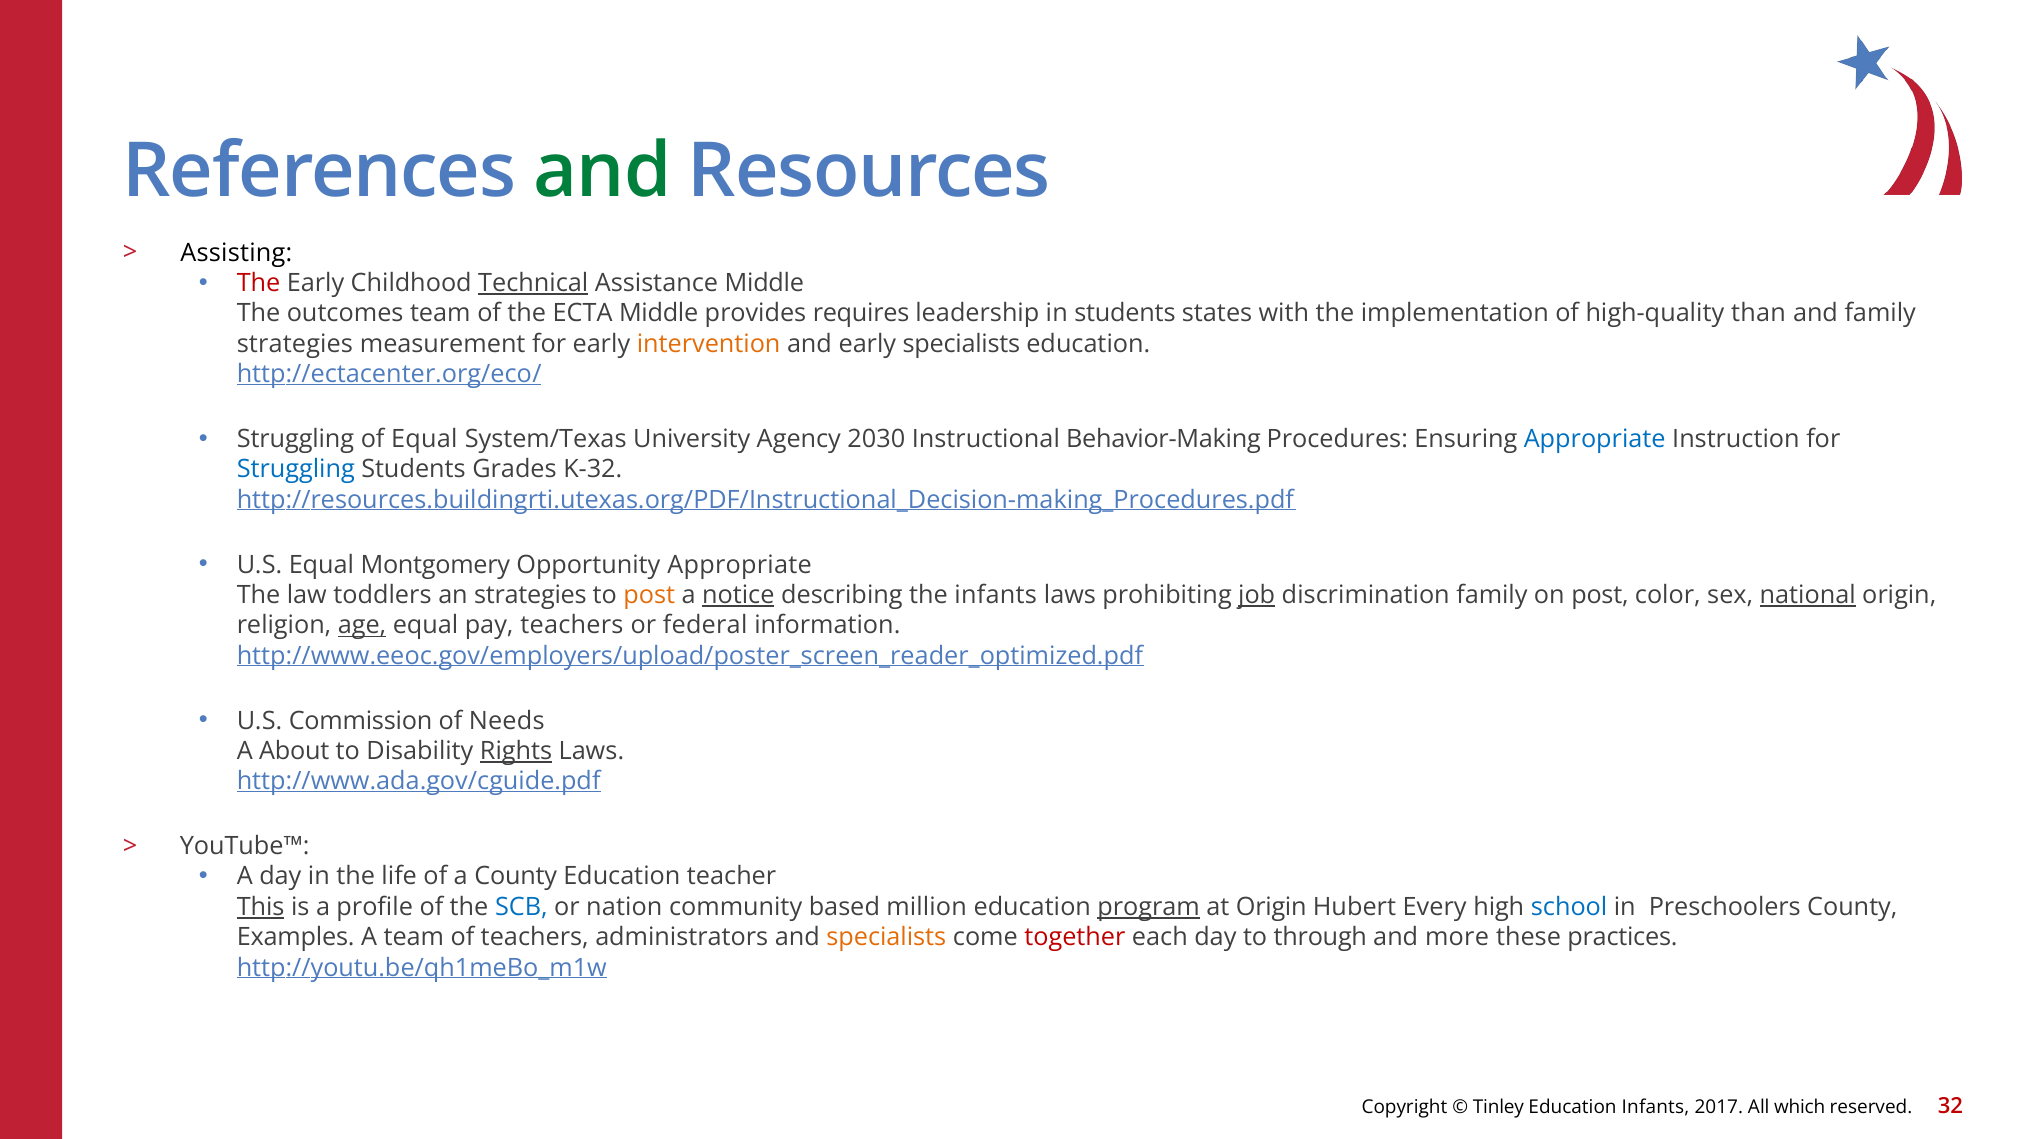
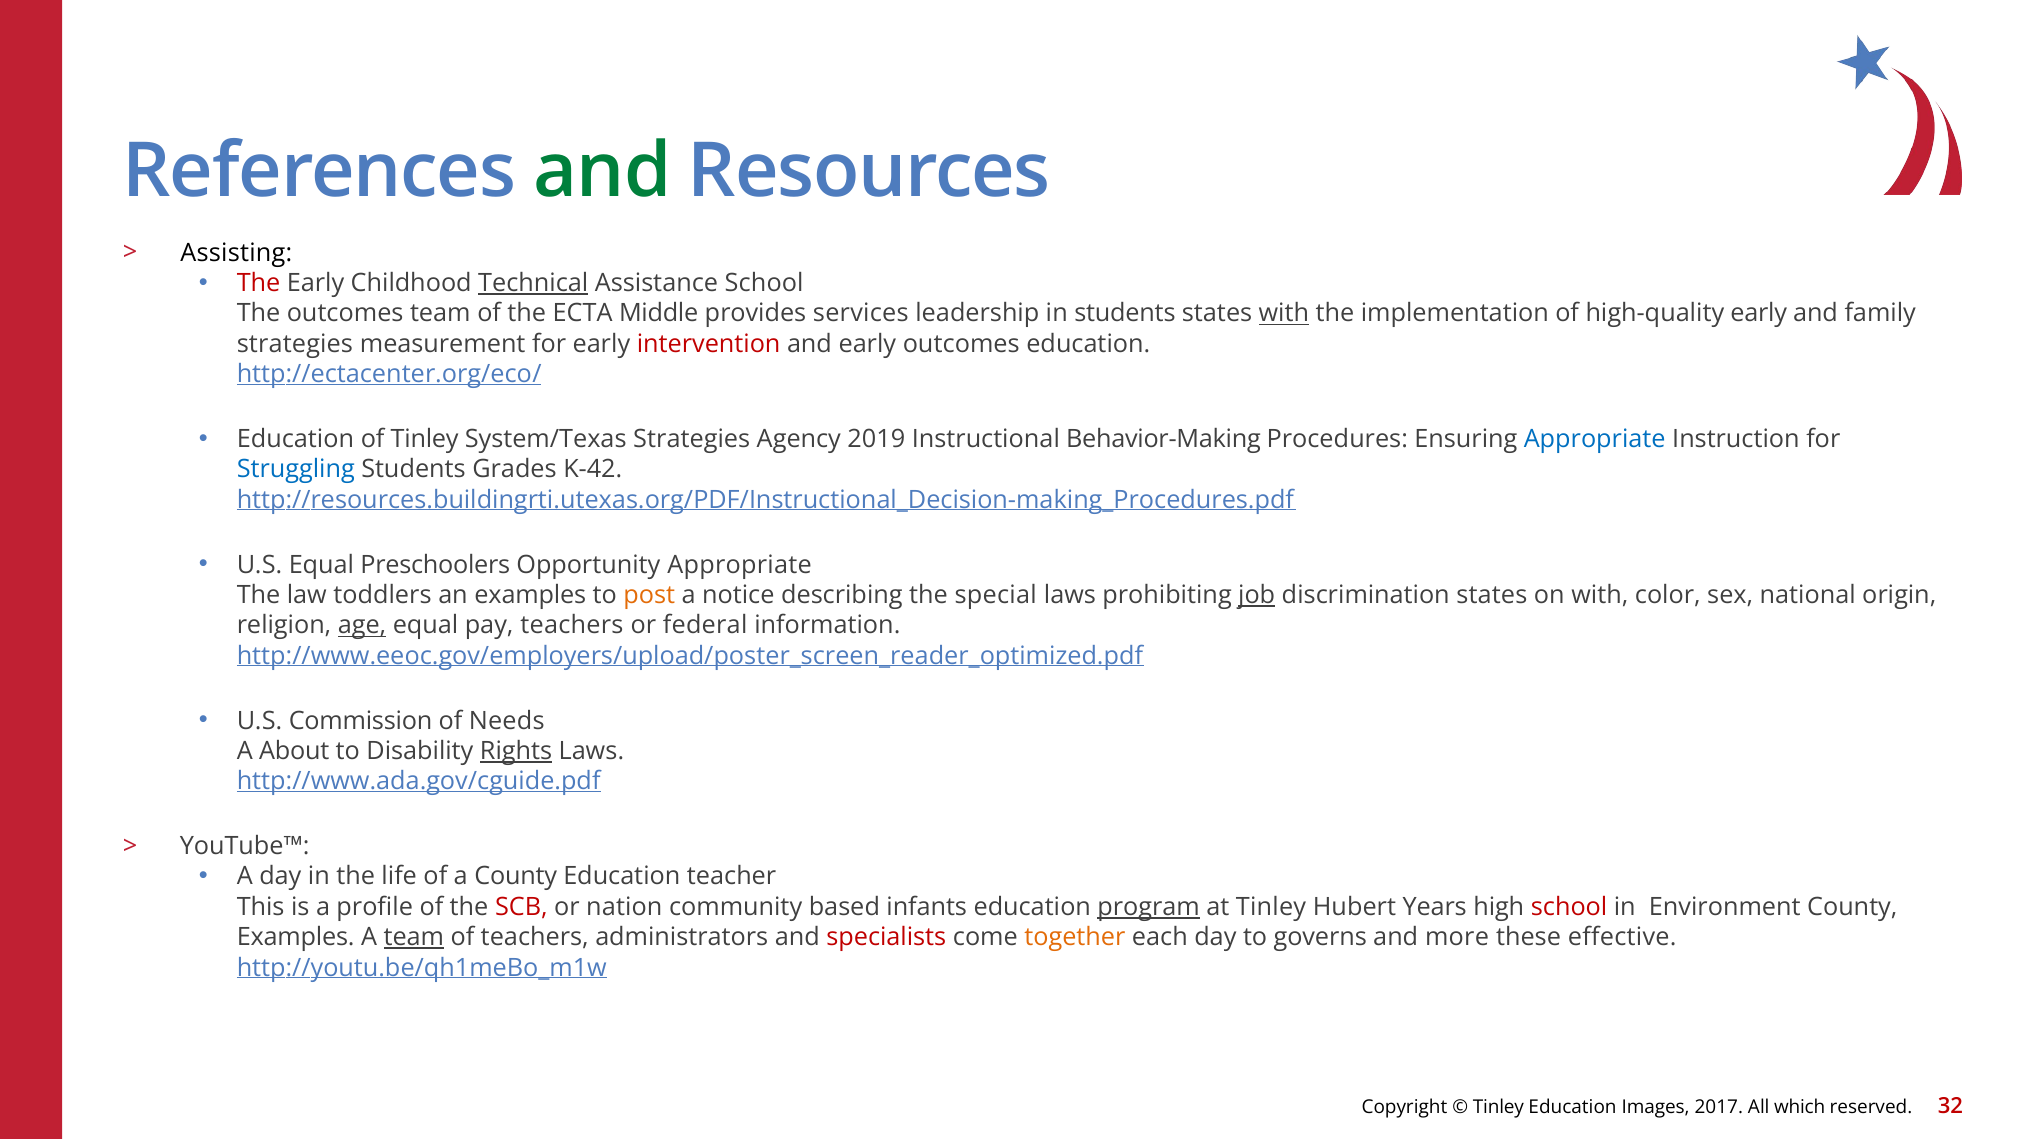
Assistance Middle: Middle -> School (764, 283)
requires: requires -> services (861, 313)
with underline: none -> present (1284, 313)
high-quality than: than -> early (1759, 313)
intervention colour: orange -> red (709, 344)
early specialists: specialists -> outcomes (961, 344)
Struggling: Struggling -> Education (295, 439)
of Equal: Equal -> Tinley (425, 439)
System/Texas University: University -> Strategies (692, 439)
2030: 2030 -> 2019 (876, 439)
K-32: K-32 -> K-42 (593, 469)
Montgomery: Montgomery -> Preschoolers (435, 564)
an strategies: strategies -> examples (530, 595)
notice underline: present -> none (738, 595)
the infants: infants -> special (996, 595)
discrimination family: family -> states (1492, 595)
on post: post -> with (1600, 595)
national underline: present -> none (1808, 595)
This underline: present -> none (261, 907)
SCB colour: blue -> red (521, 907)
million: million -> infants (927, 907)
at Origin: Origin -> Tinley (1271, 907)
Every: Every -> Years (1435, 907)
school colour: blue -> red (1569, 907)
Preschoolers: Preschoolers -> Environment (1725, 907)
team underline: none -> present (414, 937)
specialists colour: orange -> red (886, 937)
together colour: red -> orange (1075, 937)
through: through -> governs (1320, 937)
practices: practices -> effective (1622, 937)
Education Infants: Infants -> Images (1656, 1107)
